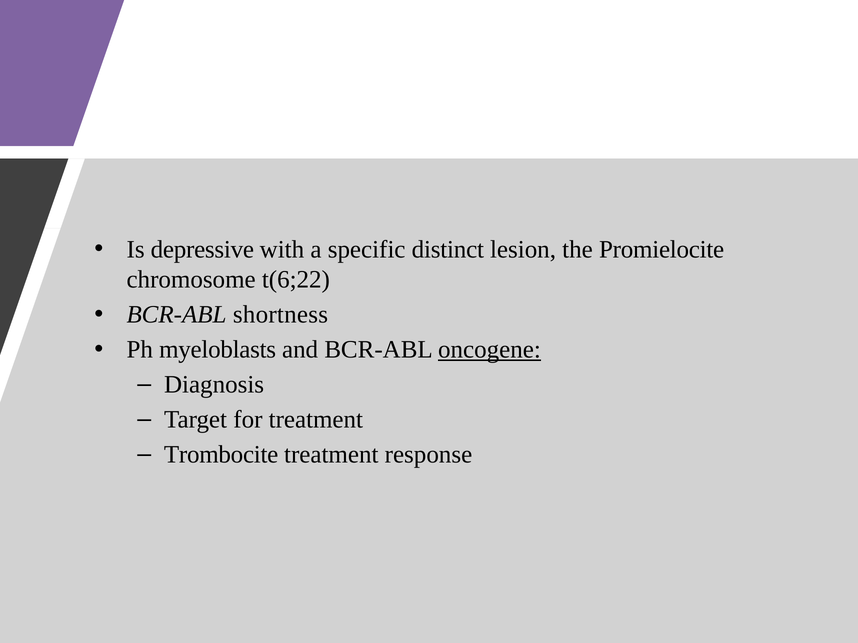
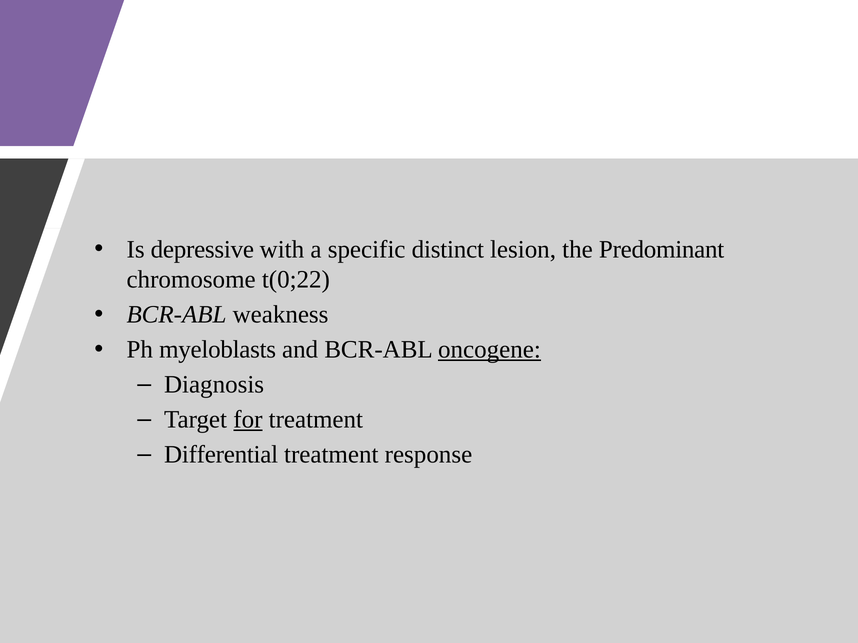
Promielocite: Promielocite -> Predominant (662, 250)
t(6;22: t(6;22 -> t(0;22 (296, 280)
shortness: shortness -> weakness (281, 315)
for underline: none -> present (248, 420)
Trombocite: Trombocite -> Differential (221, 455)
